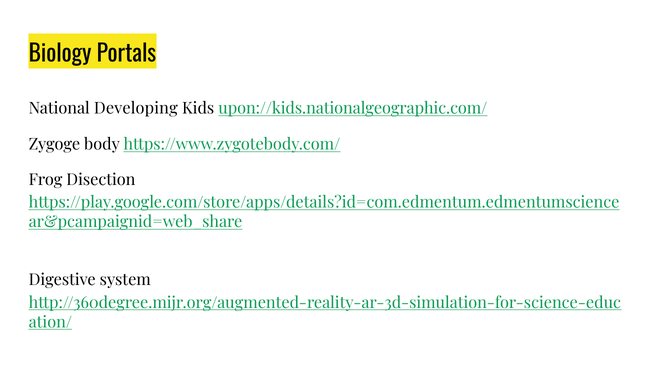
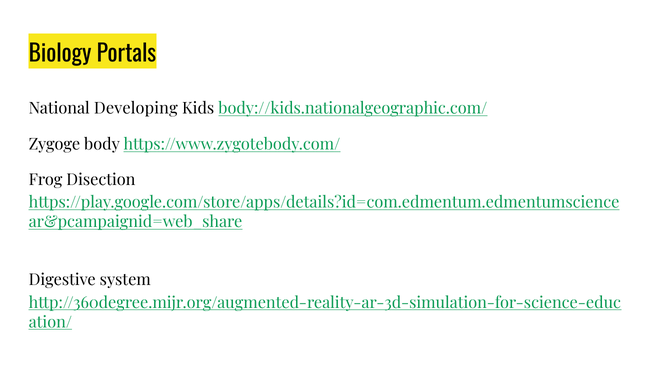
upon://kids.nationalgeographic.com/: upon://kids.nationalgeographic.com/ -> body://kids.nationalgeographic.com/ (353, 109)
